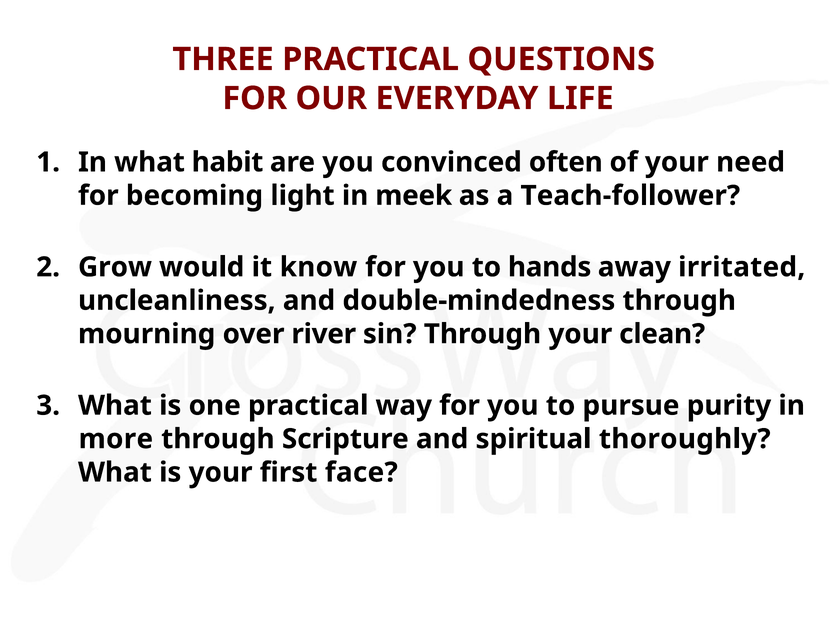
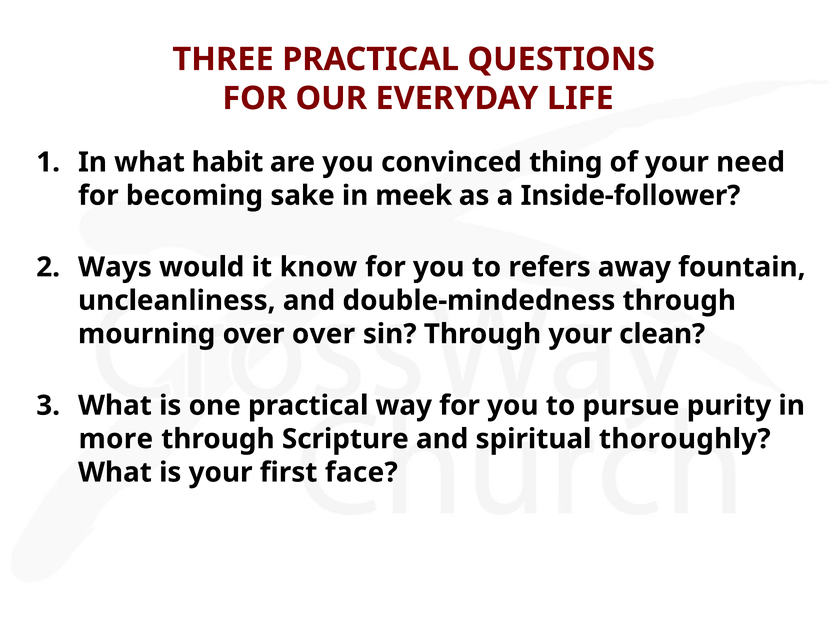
often: often -> thing (566, 162)
light: light -> sake (303, 196)
Teach-follower: Teach-follower -> Inside-follower (630, 196)
Grow: Grow -> Ways (115, 267)
hands: hands -> refers (550, 267)
irritated: irritated -> fountain (742, 267)
over river: river -> over (323, 334)
